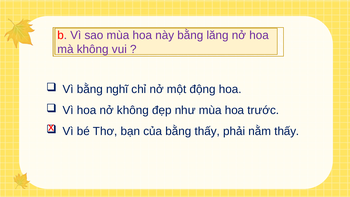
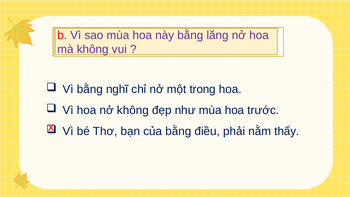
động: động -> trong (203, 89)
bằng thấy: thấy -> điều (207, 131)
